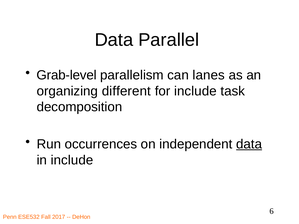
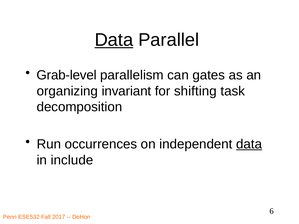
Data underline: none -> present (114, 40)
lanes: lanes -> gates (209, 75)
different: different -> invariant (126, 91)
for include: include -> shifting (195, 91)
